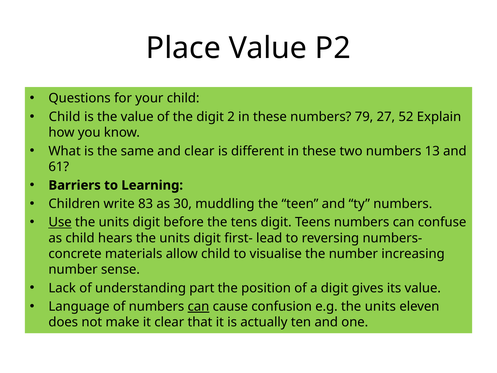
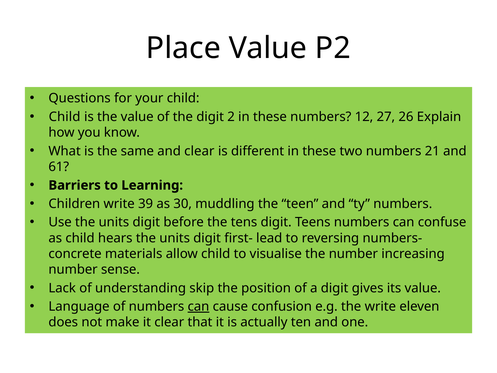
79: 79 -> 12 (364, 117)
52: 52 -> 26 (406, 117)
13: 13 -> 21 (432, 151)
83: 83 -> 39 (146, 204)
Use underline: present -> none (60, 222)
part: part -> skip (202, 288)
e.g the units: units -> write (380, 306)
